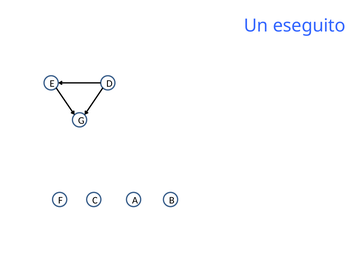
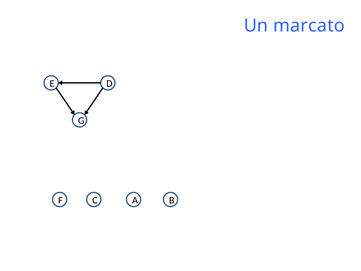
eseguito: eseguito -> marcato (309, 26)
